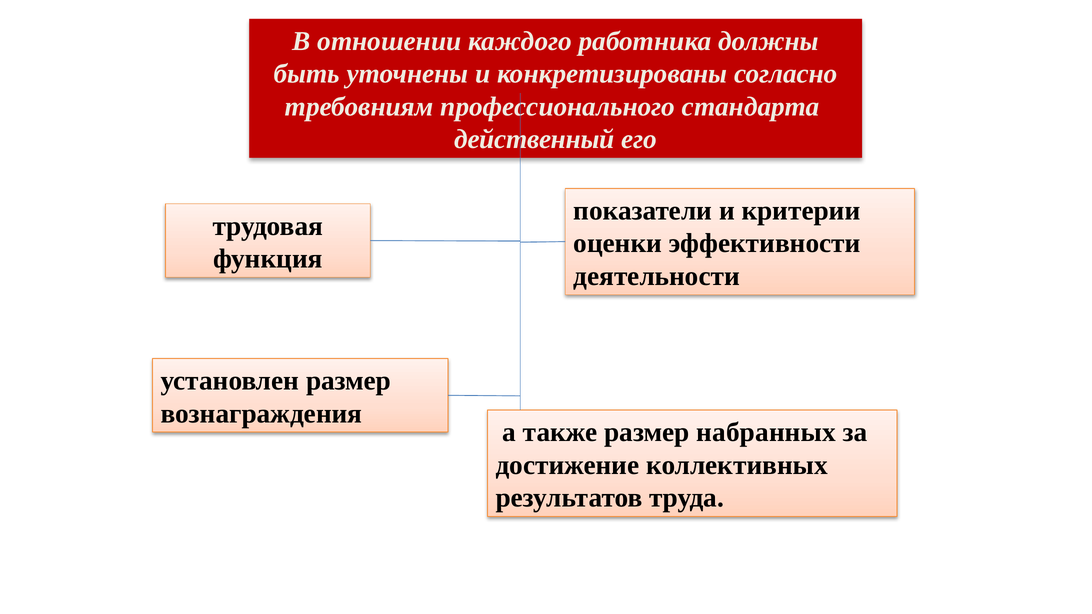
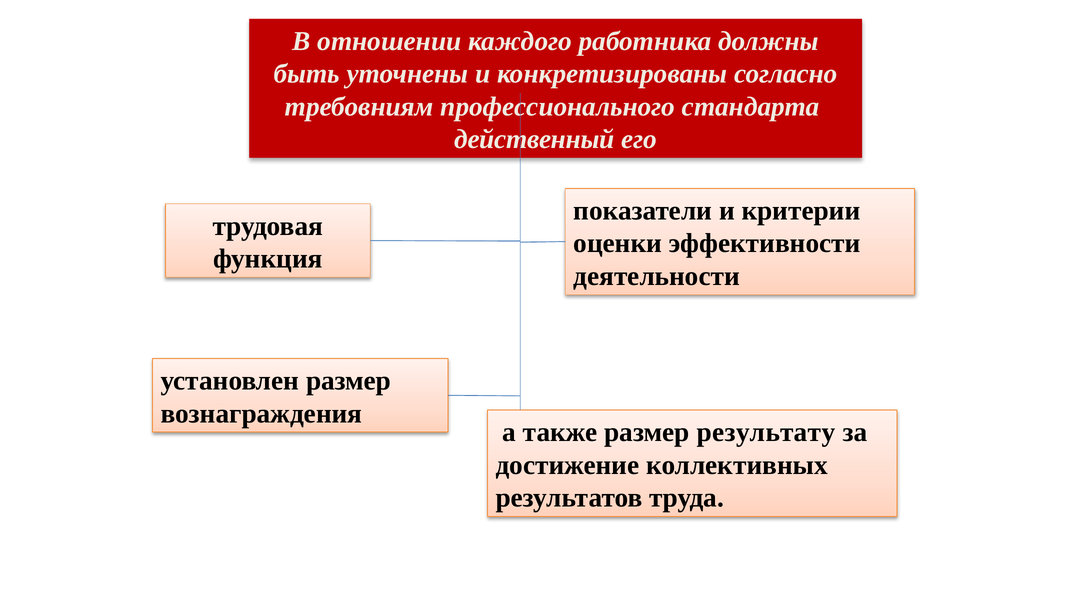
набранных: набранных -> результату (766, 433)
